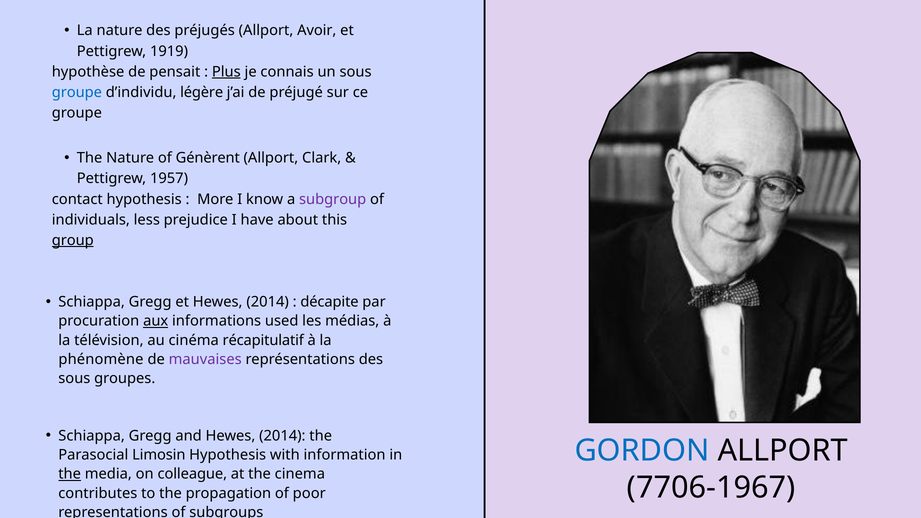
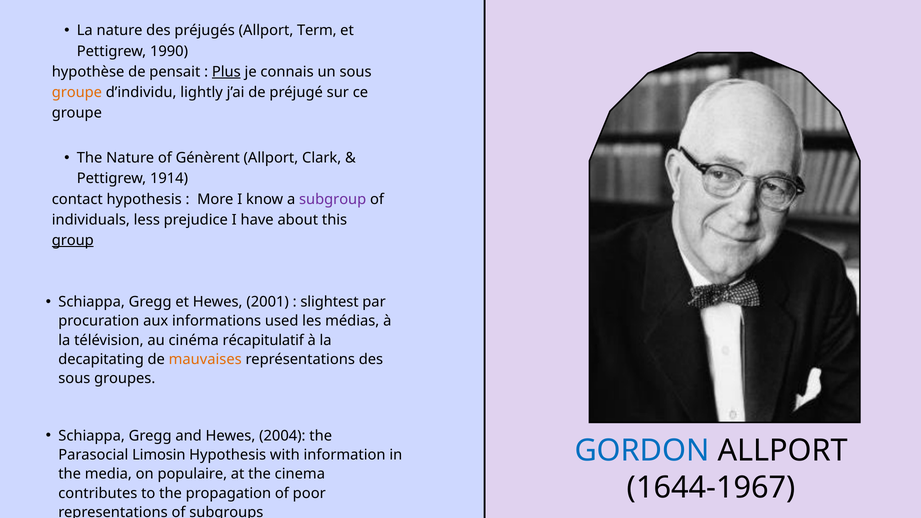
Avoir: Avoir -> Term (317, 31)
1919: 1919 -> 1990 (169, 51)
groupe colour: blue -> orange (77, 92)
légère: légère -> lightly (202, 92)
1957: 1957 -> 1914 (169, 179)
et Hewes 2014: 2014 -> 2001 (268, 302)
décapite: décapite -> slightest (329, 302)
aux underline: present -> none (156, 321)
phénomène: phénomène -> decapitating (101, 359)
mauvaises colour: purple -> orange (205, 359)
and Hewes 2014: 2014 -> 2004 (282, 436)
the underline: present -> none (70, 474)
colleague: colleague -> populaire (192, 474)
7706-1967: 7706-1967 -> 1644-1967 (711, 488)
